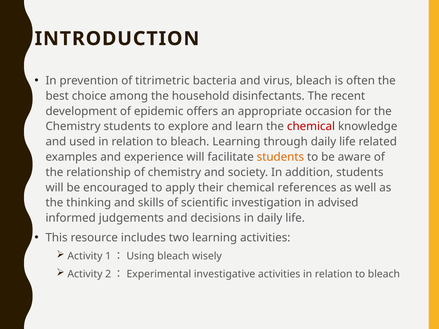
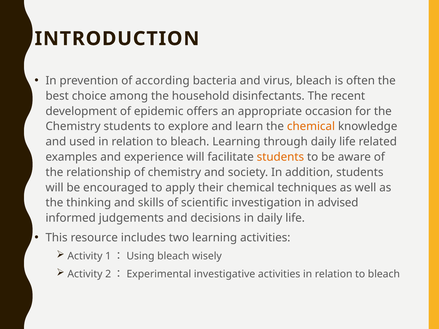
titrimetric: titrimetric -> according (162, 81)
chemical colour: red -> orange (311, 127)
references: references -> techniques (307, 188)
